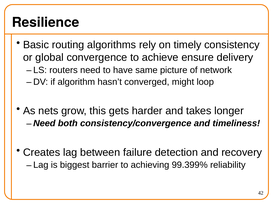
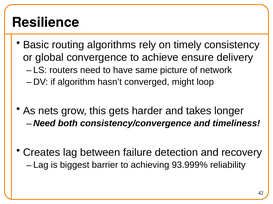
99.399%: 99.399% -> 93.999% (190, 166)
